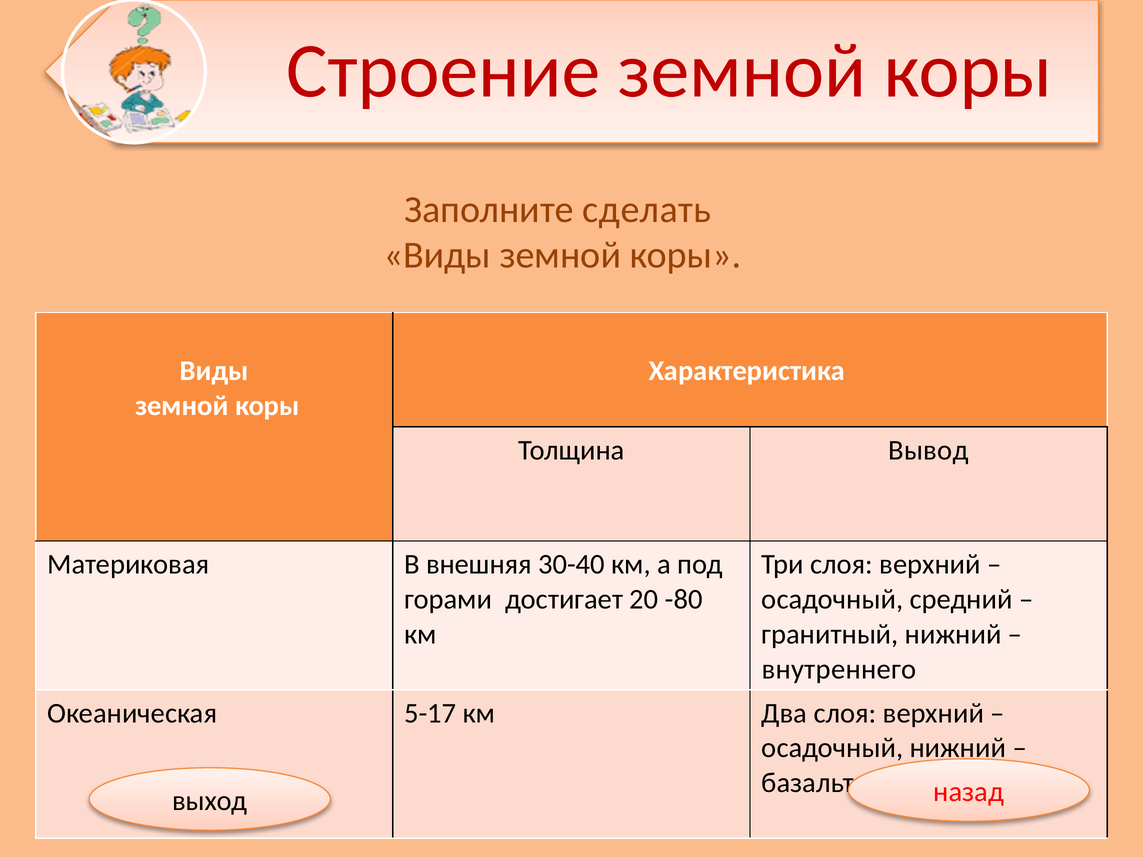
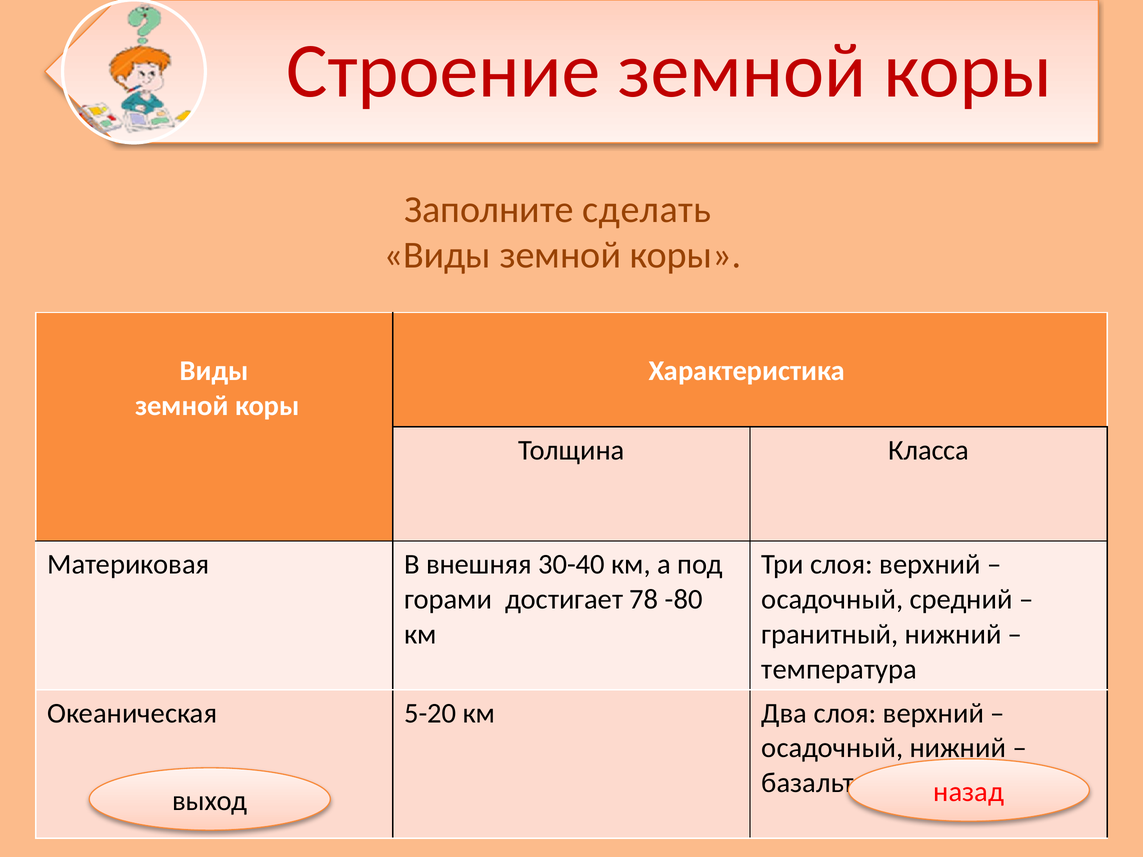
Вывод: Вывод -> Класса (929, 450)
20: 20 -> 78 (644, 600)
внутреннего: внутреннего -> температура (839, 669)
5-17: 5-17 -> 5-20 (430, 713)
